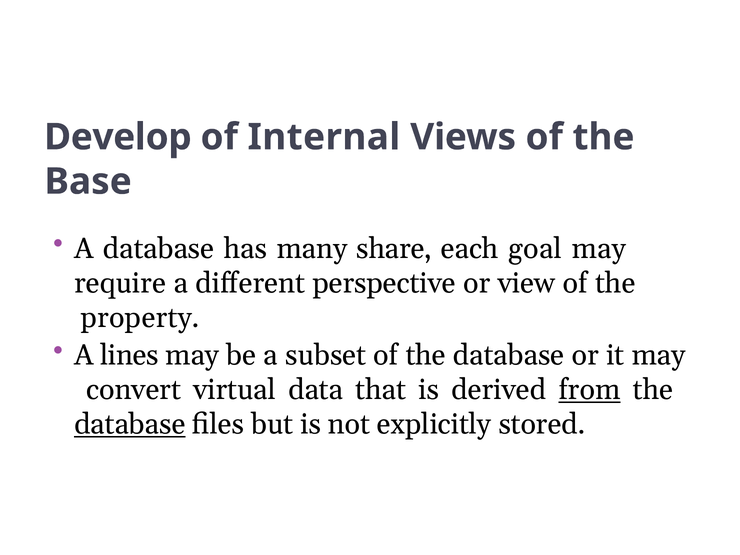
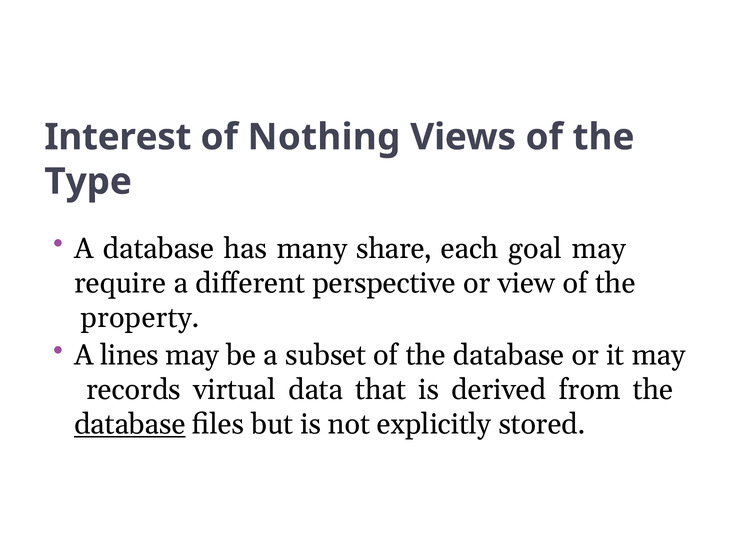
Develop: Develop -> Interest (118, 137)
Internal: Internal -> Nothing (324, 137)
Base: Base -> Type (88, 182)
convert: convert -> records (134, 390)
from underline: present -> none (590, 390)
